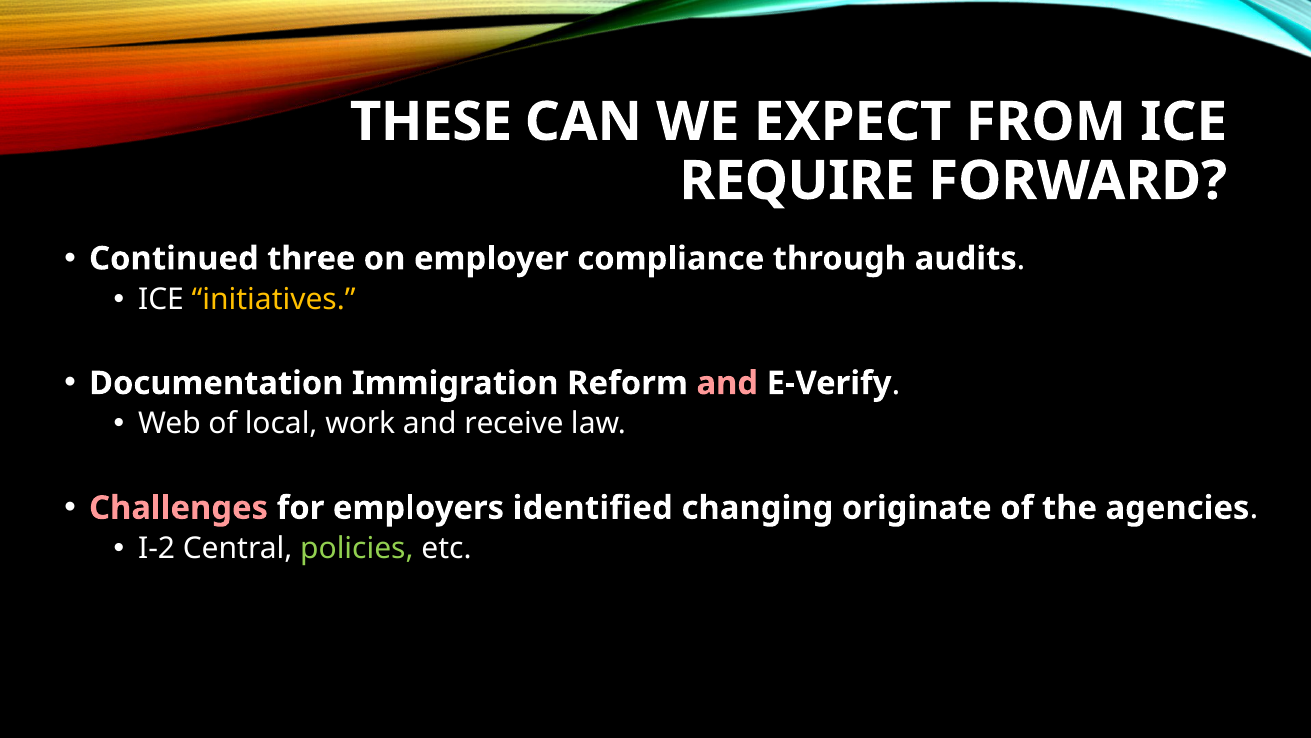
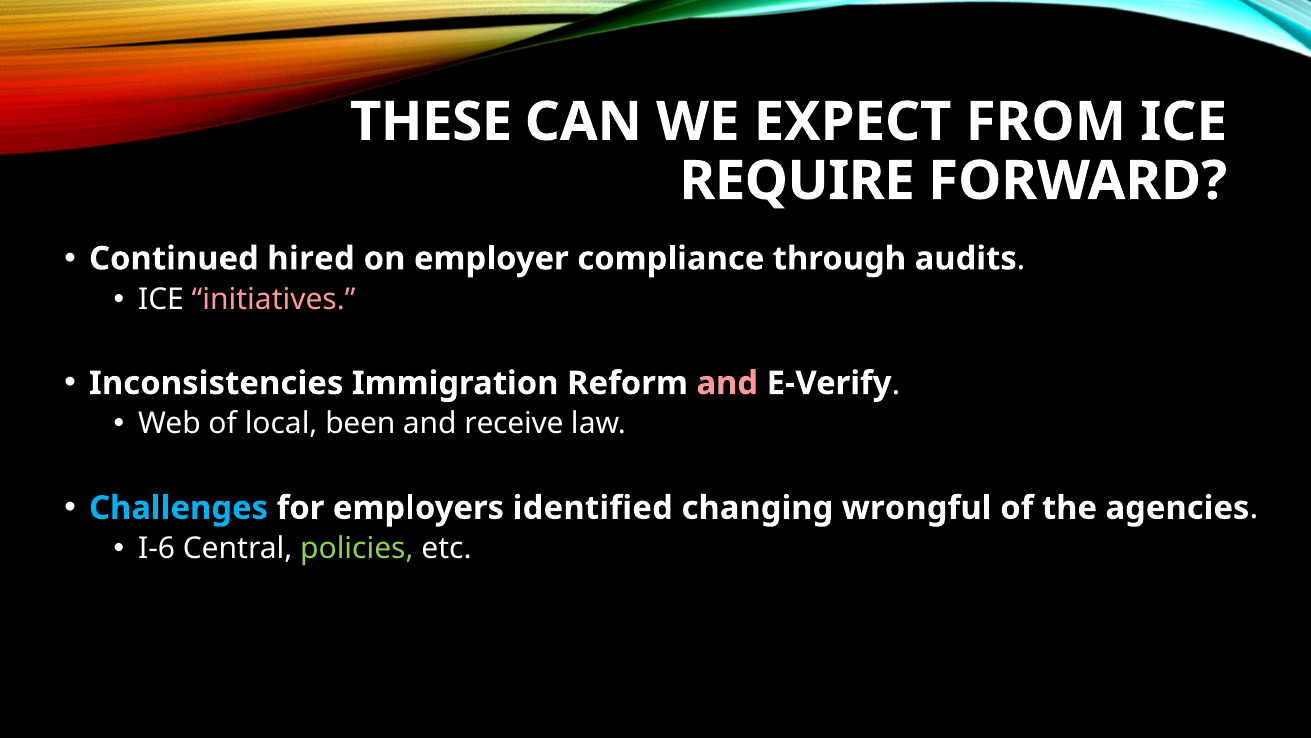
three: three -> hired (311, 258)
initiatives colour: yellow -> pink (274, 299)
Documentation: Documentation -> Inconsistencies (216, 383)
work: work -> been (360, 424)
Challenges colour: pink -> light blue (179, 508)
originate: originate -> wrongful (917, 508)
I-2: I-2 -> I-6 (157, 548)
